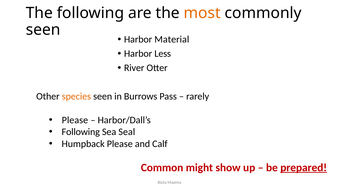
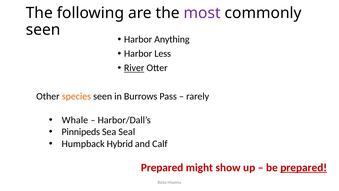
most colour: orange -> purple (202, 13)
Material: Material -> Anything (172, 39)
River underline: none -> present (134, 68)
Please: Please -> Whale (75, 120)
Following: Following -> Pinnipeds (81, 132)
Humpback Please: Please -> Hybrid (120, 144)
Common: Common -> Prepared (162, 167)
